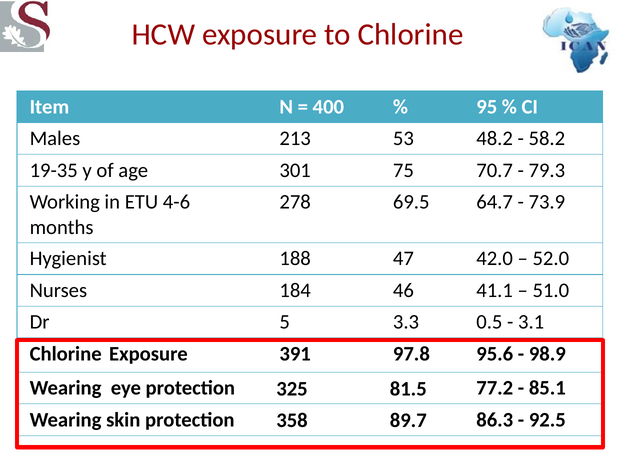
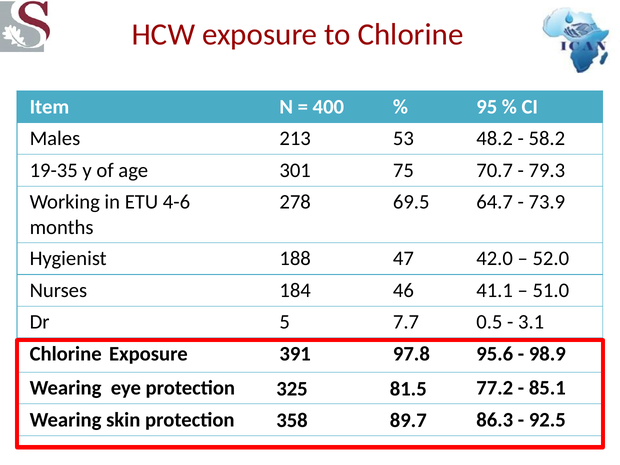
3.3: 3.3 -> 7.7 (406, 322)
